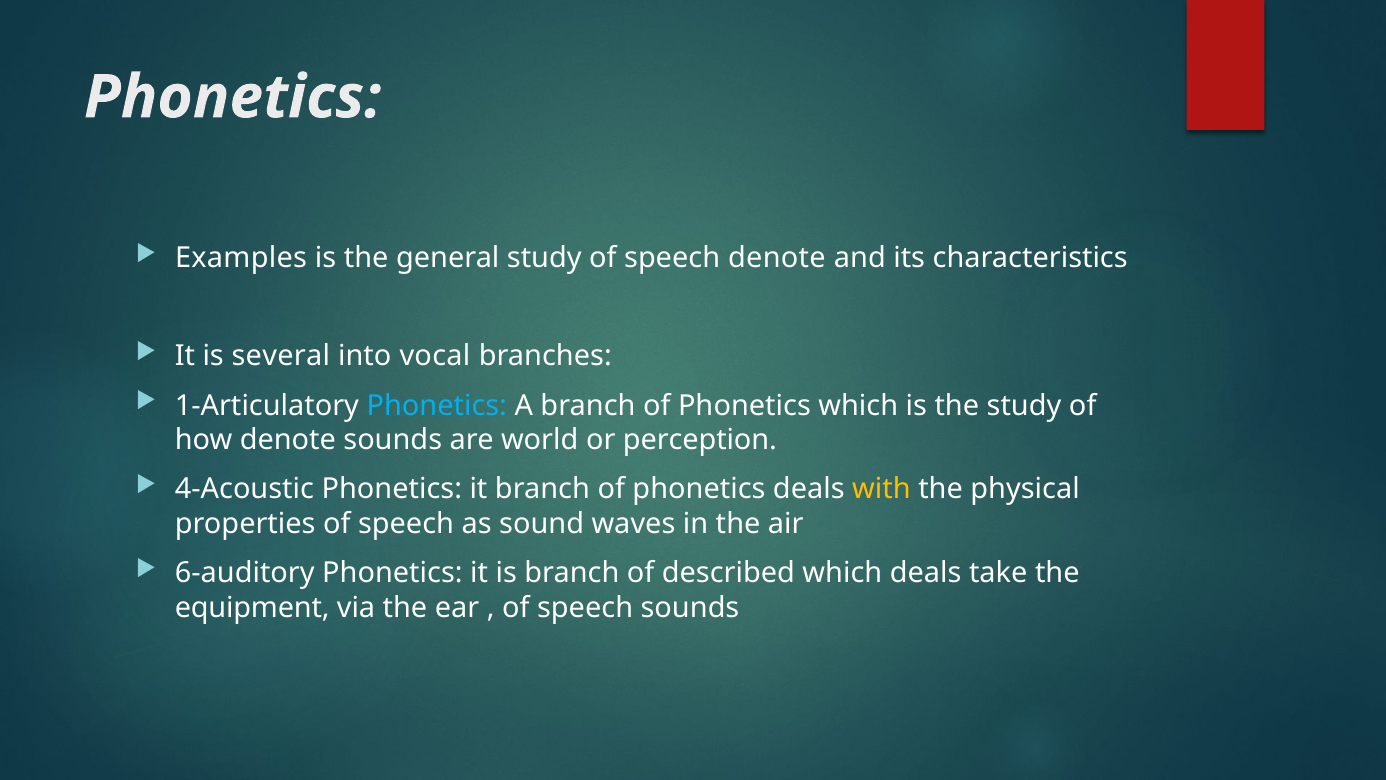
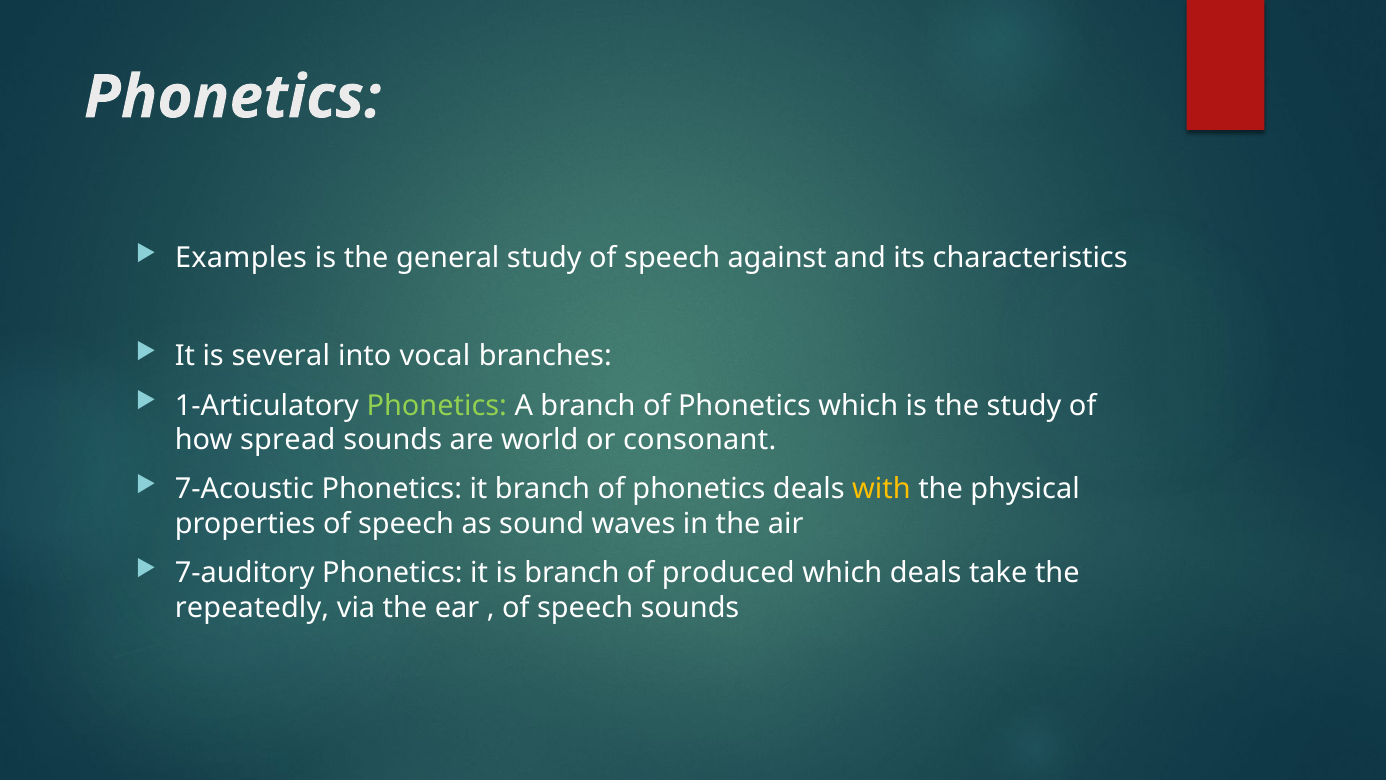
speech denote: denote -> against (777, 258)
Phonetics colour: light blue -> light green (437, 405)
how denote: denote -> spread (288, 440)
perception: perception -> consonant (700, 440)
4-Acoustic: 4-Acoustic -> 7-Acoustic (244, 489)
6-auditory: 6-auditory -> 7-auditory (245, 573)
described: described -> produced (728, 573)
equipment: equipment -> repeatedly (252, 607)
